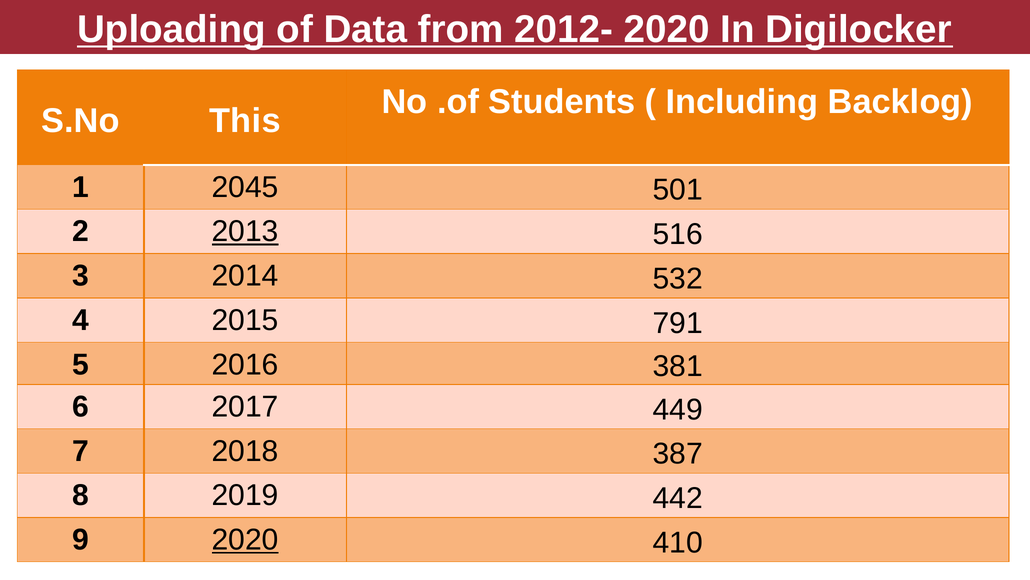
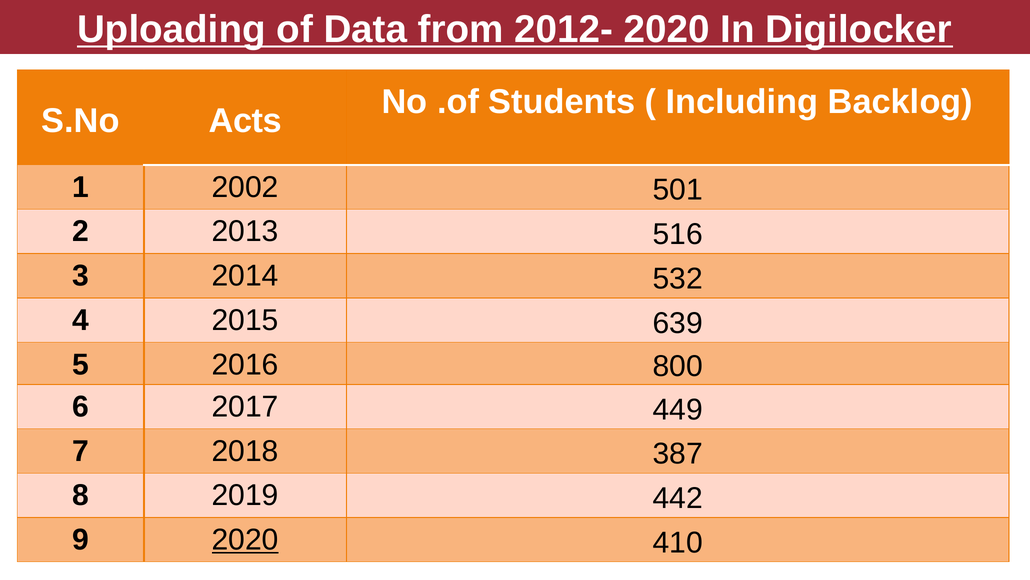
This: This -> Acts (245, 121)
2045: 2045 -> 2002 (245, 187)
2013 underline: present -> none (245, 231)
791: 791 -> 639 (678, 323)
381: 381 -> 800 (678, 366)
